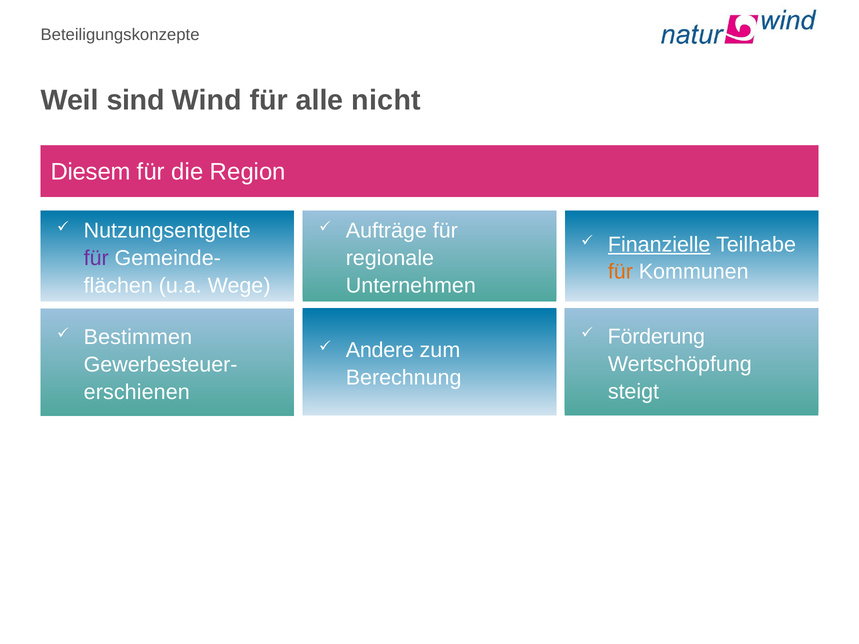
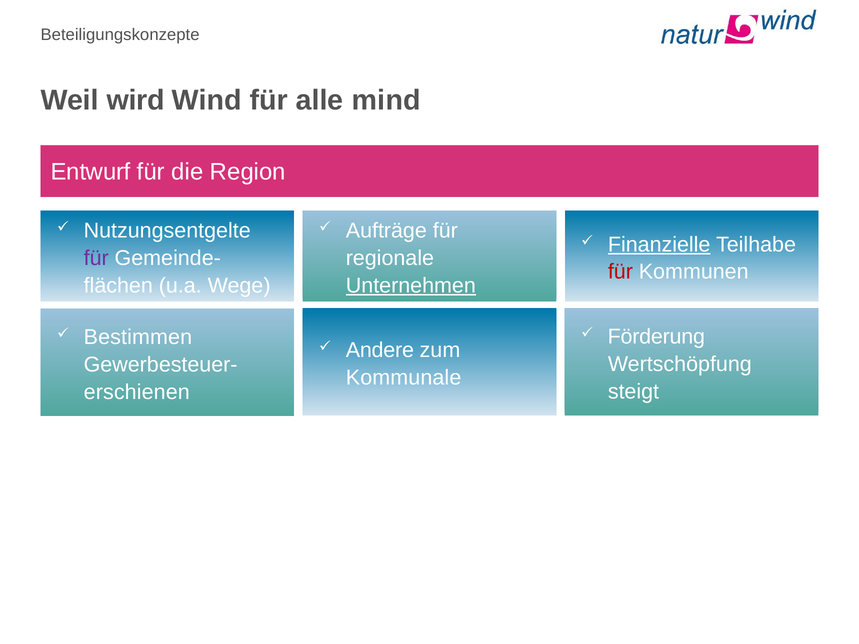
sind: sind -> wird (136, 100)
nicht: nicht -> mind (386, 100)
Diesem: Diesem -> Entwurf (91, 172)
für colour: orange -> red (620, 272)
Unternehmen underline: none -> present (411, 286)
Berechnung: Berechnung -> Kommunale (404, 378)
